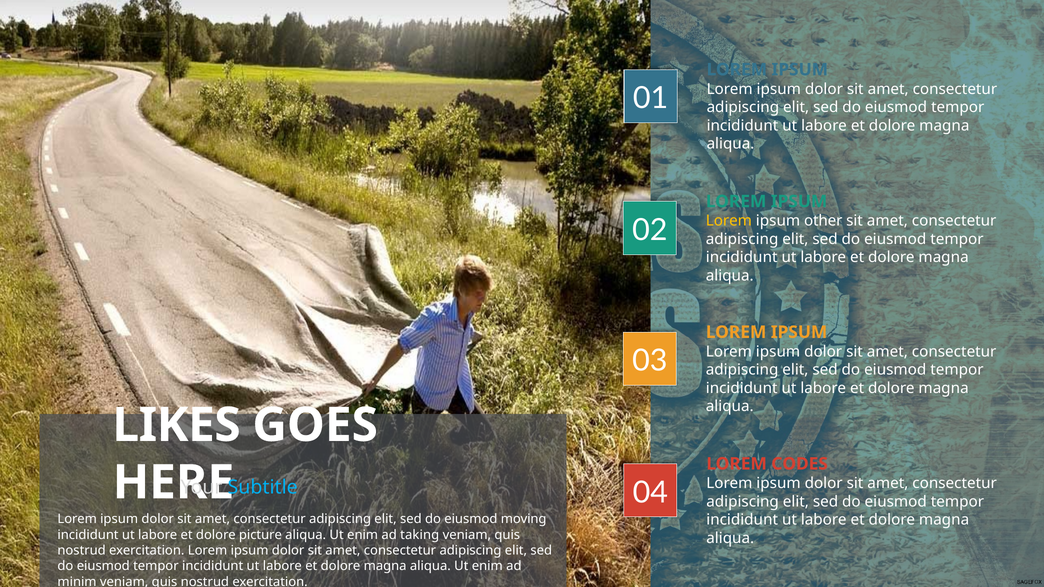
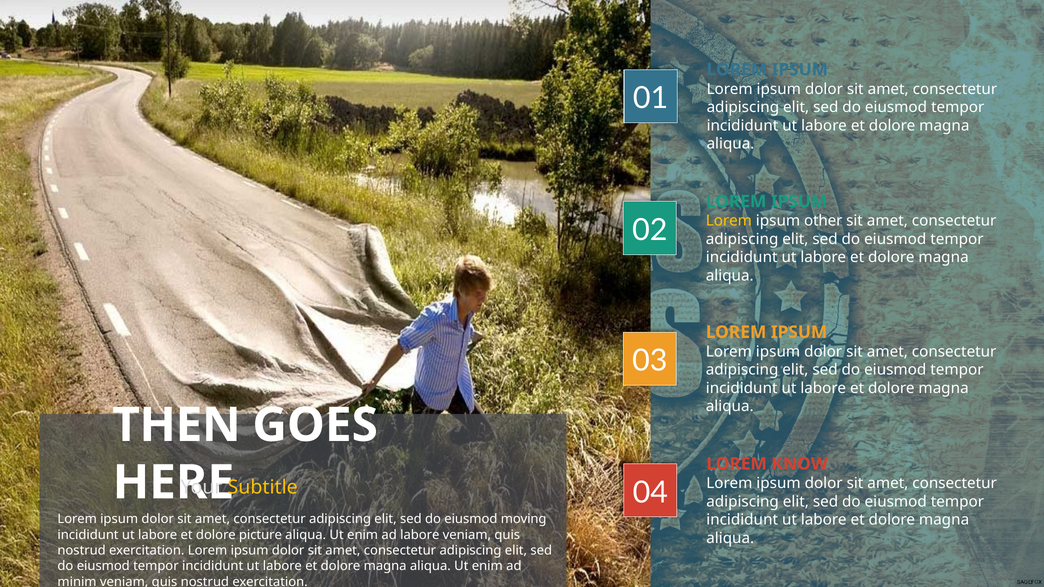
LIKES: LIKES -> THEN (177, 425)
CODES: CODES -> KNOW (799, 464)
Subtitle colour: light blue -> yellow (263, 488)
ad taking: taking -> labore (420, 535)
